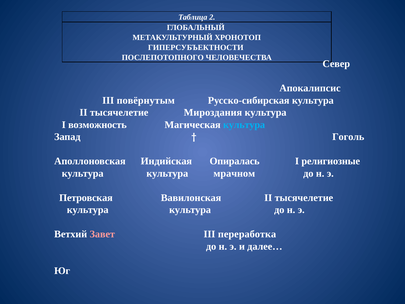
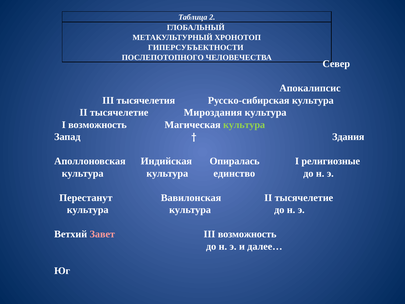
повёрнутым: повёрнутым -> тысячелетия (146, 100)
культура colour: light blue -> light green (244, 125)
Гоголь: Гоголь -> Здания (348, 137)
мрачном: мрачном -> единство (234, 173)
Петровская: Петровская -> Перестанут (86, 198)
III переработка: переработка -> возможность (247, 234)
